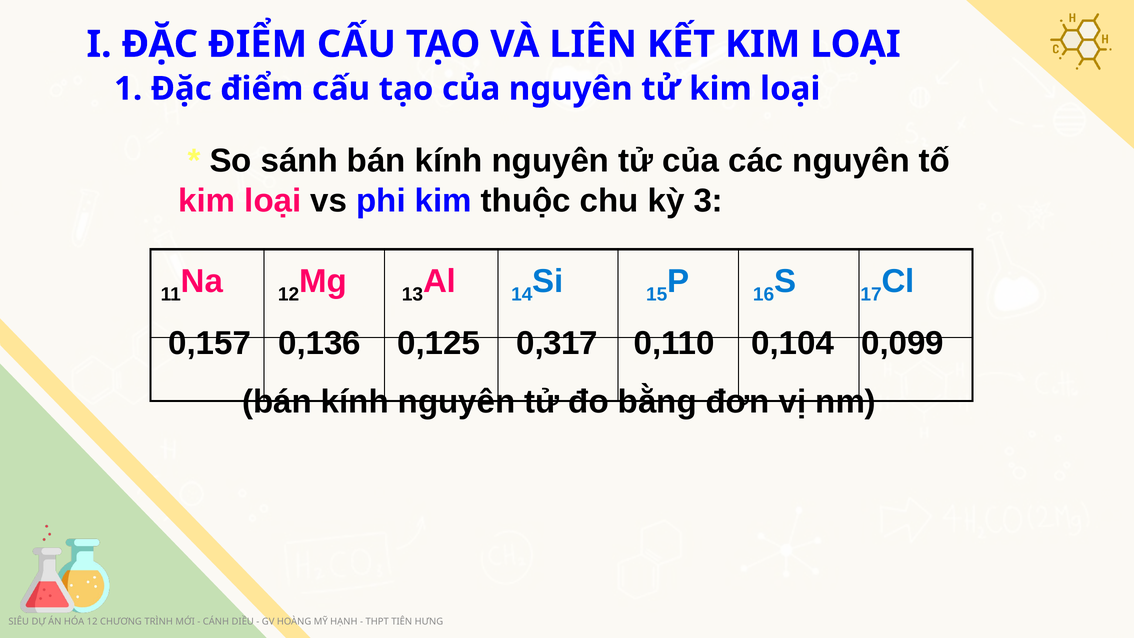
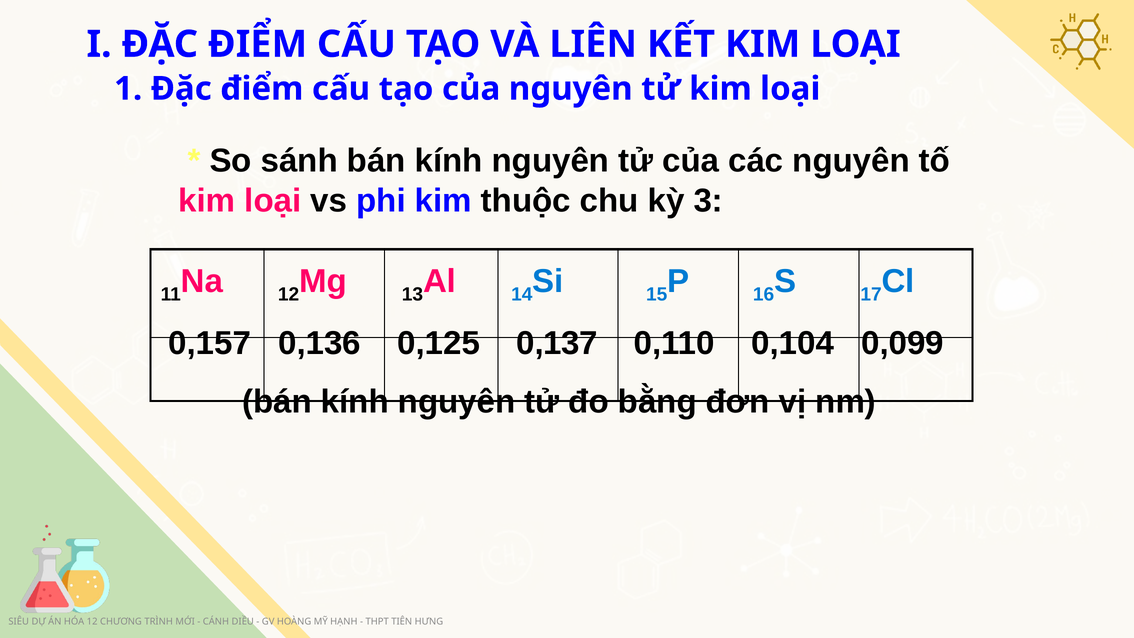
0,317: 0,317 -> 0,137 (557, 343)
